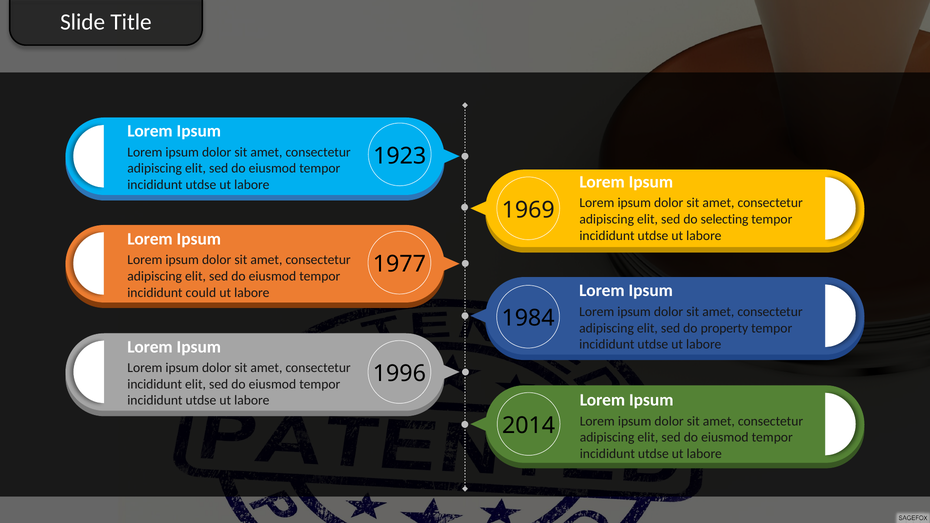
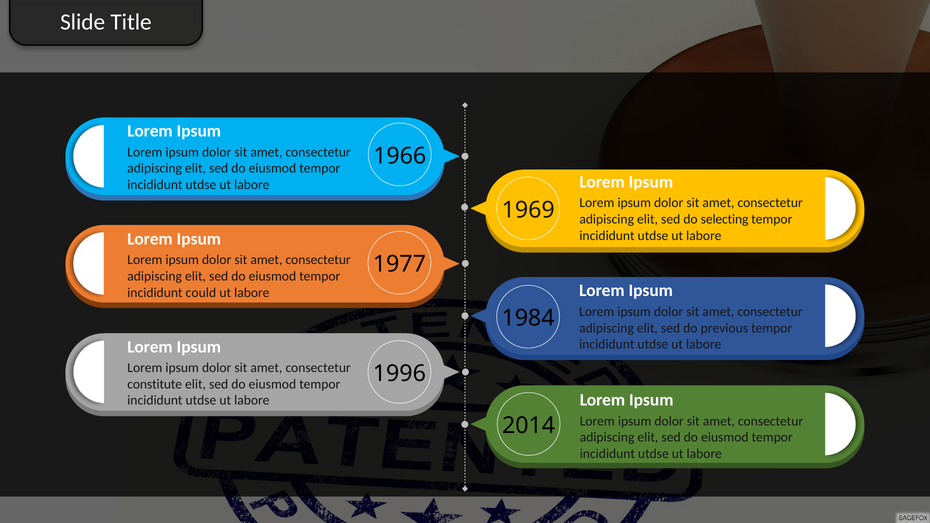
1923: 1923 -> 1966 (400, 156)
property: property -> previous (724, 328)
incididunt: incididunt -> constitute (155, 384)
